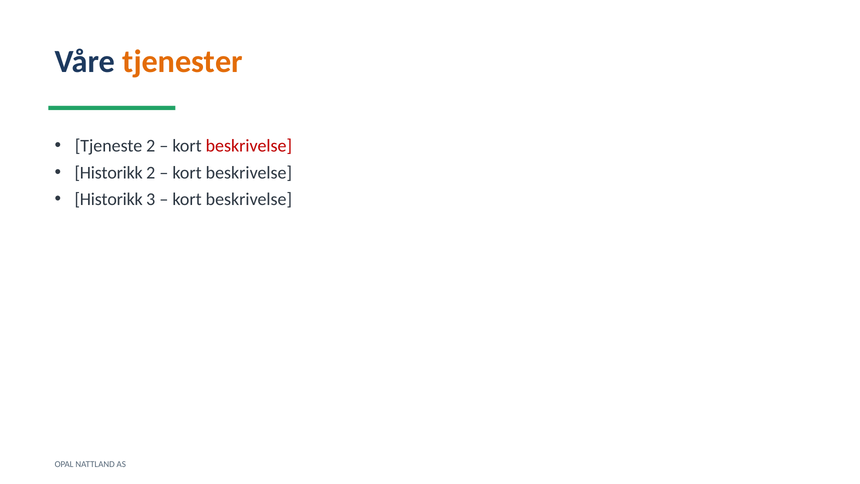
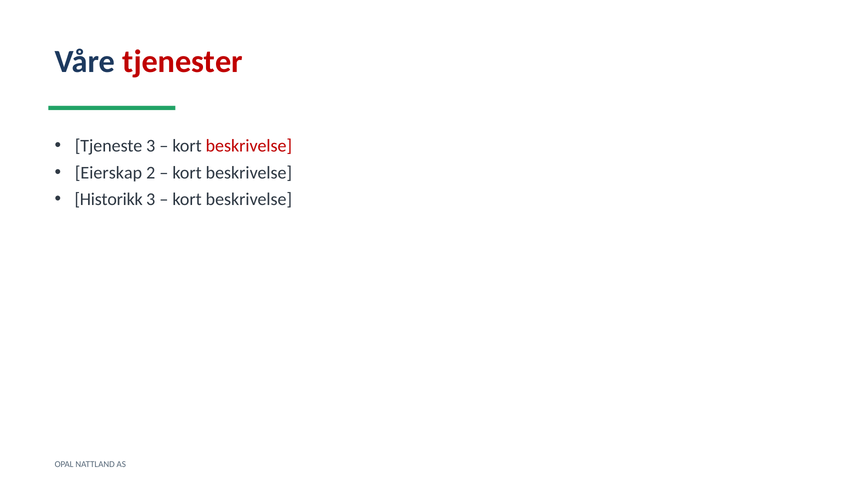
tjenester colour: orange -> red (183, 61)
Tjeneste 2: 2 -> 3 (151, 146)
Historikk: Historikk -> Eierskap (109, 173)
